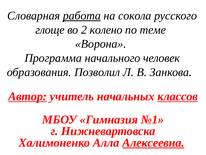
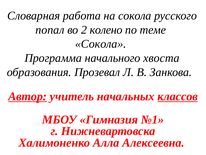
работа underline: present -> none (82, 16)
глоще: глоще -> попал (50, 30)
Ворона: Ворона -> Сокола (101, 44)
человек: человек -> хвоста (161, 58)
Позволил: Позволил -> Прозевал (97, 72)
Алексеевна underline: present -> none (153, 142)
